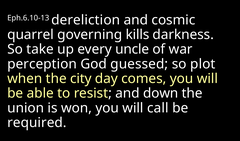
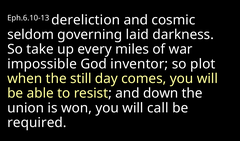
quarrel: quarrel -> seldom (31, 35)
kills: kills -> laid (137, 35)
uncle: uncle -> miles (132, 49)
perception: perception -> impossible (42, 64)
guessed: guessed -> inventor (139, 64)
city: city -> still (81, 78)
